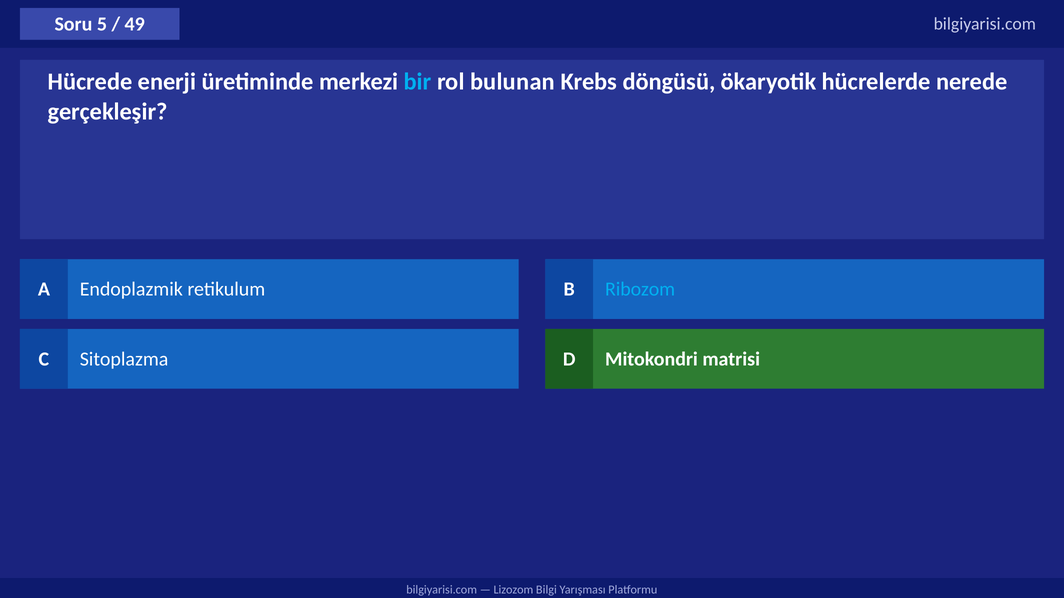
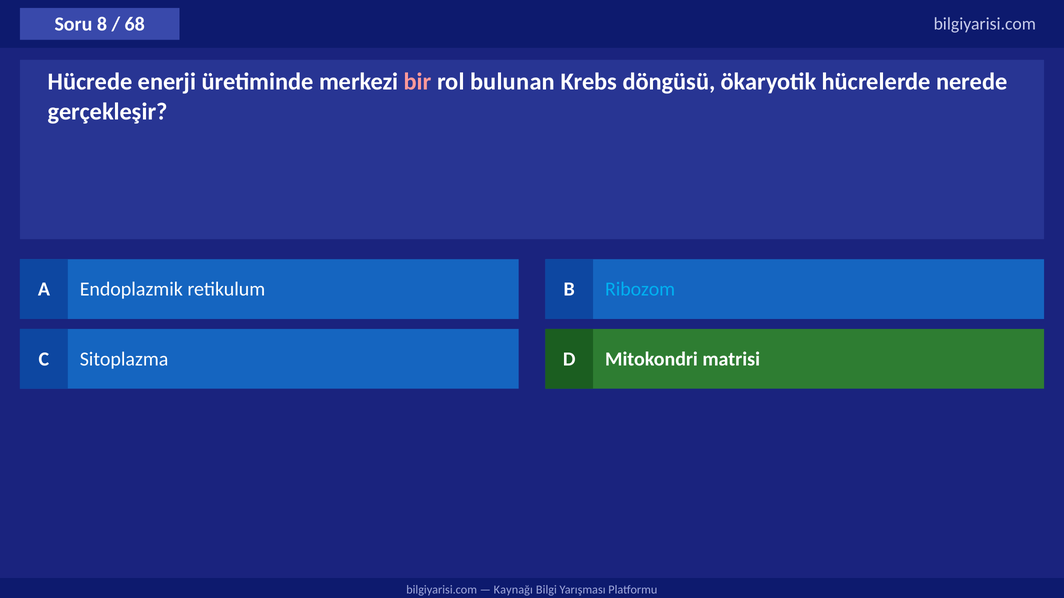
5: 5 -> 8 (102, 24)
49: 49 -> 68 (135, 24)
bir colour: light blue -> pink (418, 82)
Lizozom: Lizozom -> Kaynağı (513, 590)
